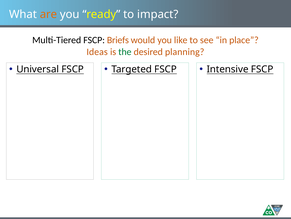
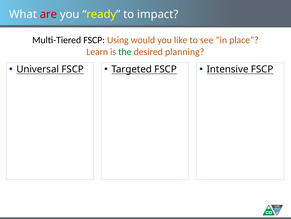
are colour: orange -> red (48, 14)
Briefs: Briefs -> Using (118, 40)
Ideas: Ideas -> Learn (97, 52)
